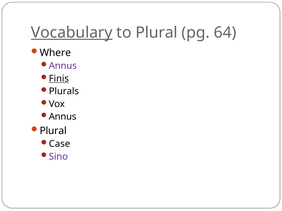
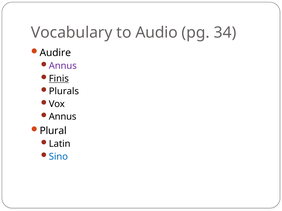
Vocabulary underline: present -> none (72, 33)
to Plural: Plural -> Audio (157, 33)
64: 64 -> 34 (225, 33)
Where: Where -> Audire (55, 53)
Case: Case -> Latin (60, 144)
Sino colour: purple -> blue (58, 157)
